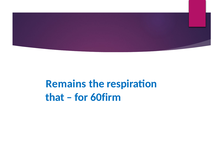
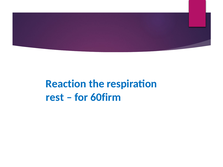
Remains: Remains -> Reaction (66, 84)
that: that -> rest (55, 97)
